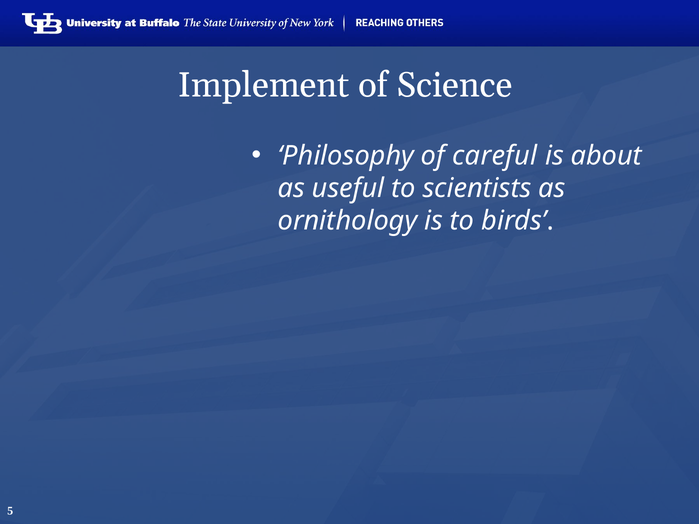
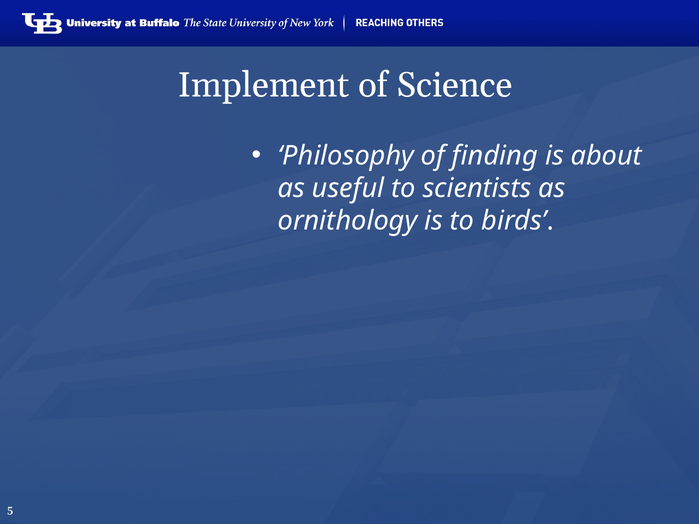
careful: careful -> finding (495, 156)
